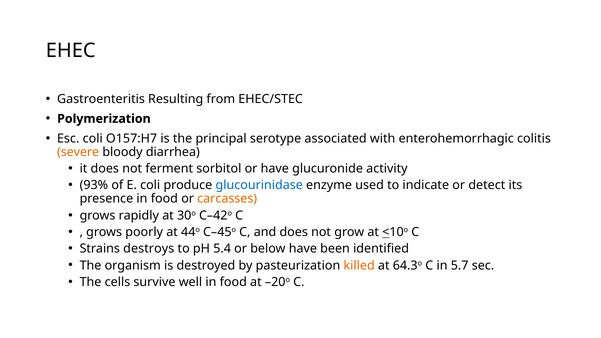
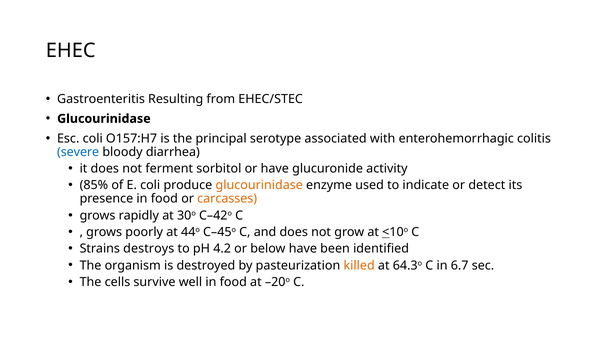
Polymerization: Polymerization -> Glucourinidase (104, 119)
severe colour: orange -> blue (78, 152)
93%: 93% -> 85% (94, 185)
glucourinidase colour: blue -> orange (259, 185)
5.4: 5.4 -> 4.2 (222, 249)
5.7: 5.7 -> 6.7 (460, 265)
